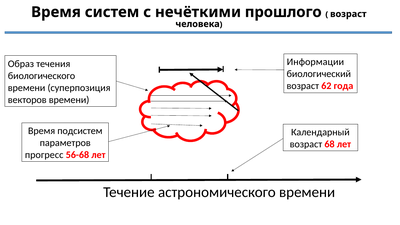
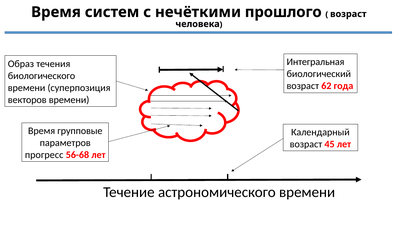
Информации: Информации -> Интегральная (316, 62)
подсистем: подсистем -> групповые (80, 131)
68: 68 -> 45 (330, 144)
